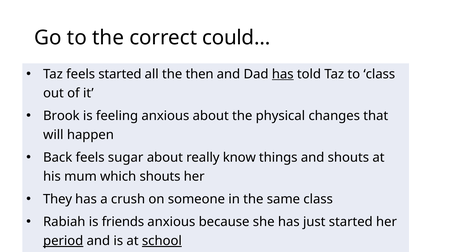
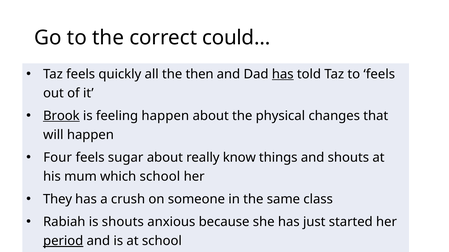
feels started: started -> quickly (120, 74)
to class: class -> feels (379, 74)
Brook underline: none -> present (61, 116)
feeling anxious: anxious -> happen (165, 116)
Back: Back -> Four (58, 158)
which shouts: shouts -> school (160, 177)
is friends: friends -> shouts (123, 222)
school underline: present -> none (162, 241)
